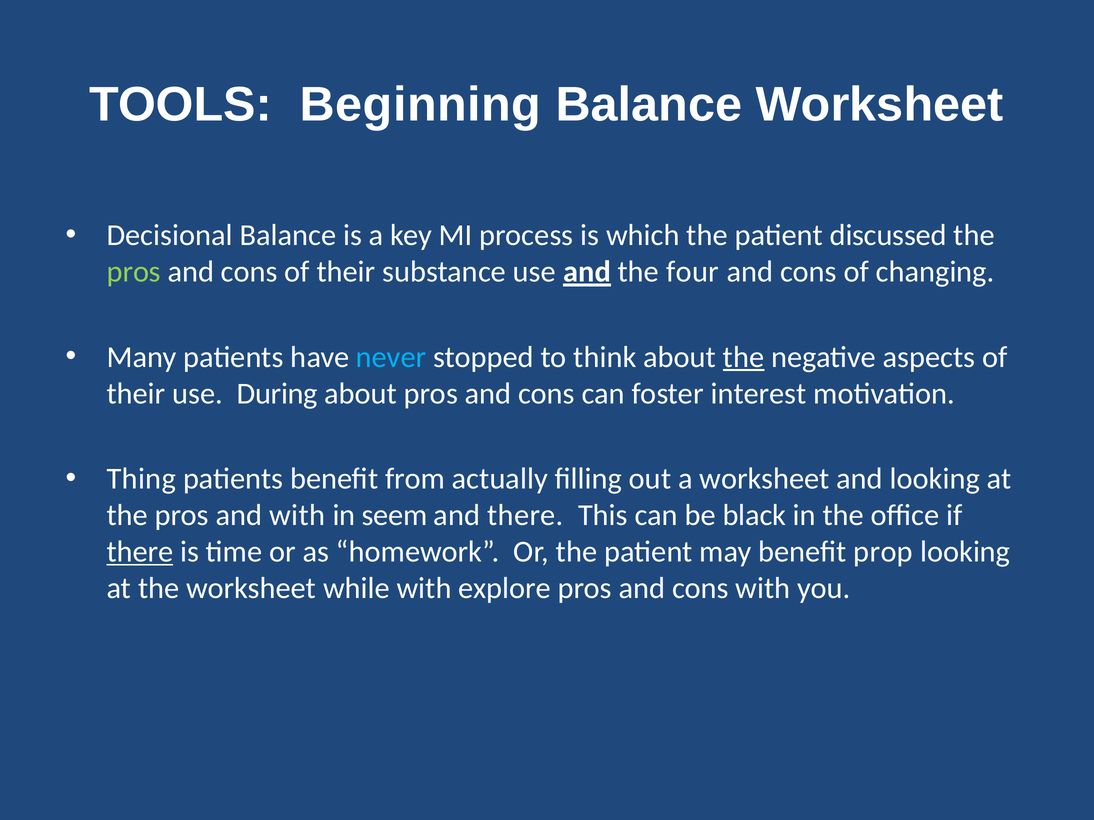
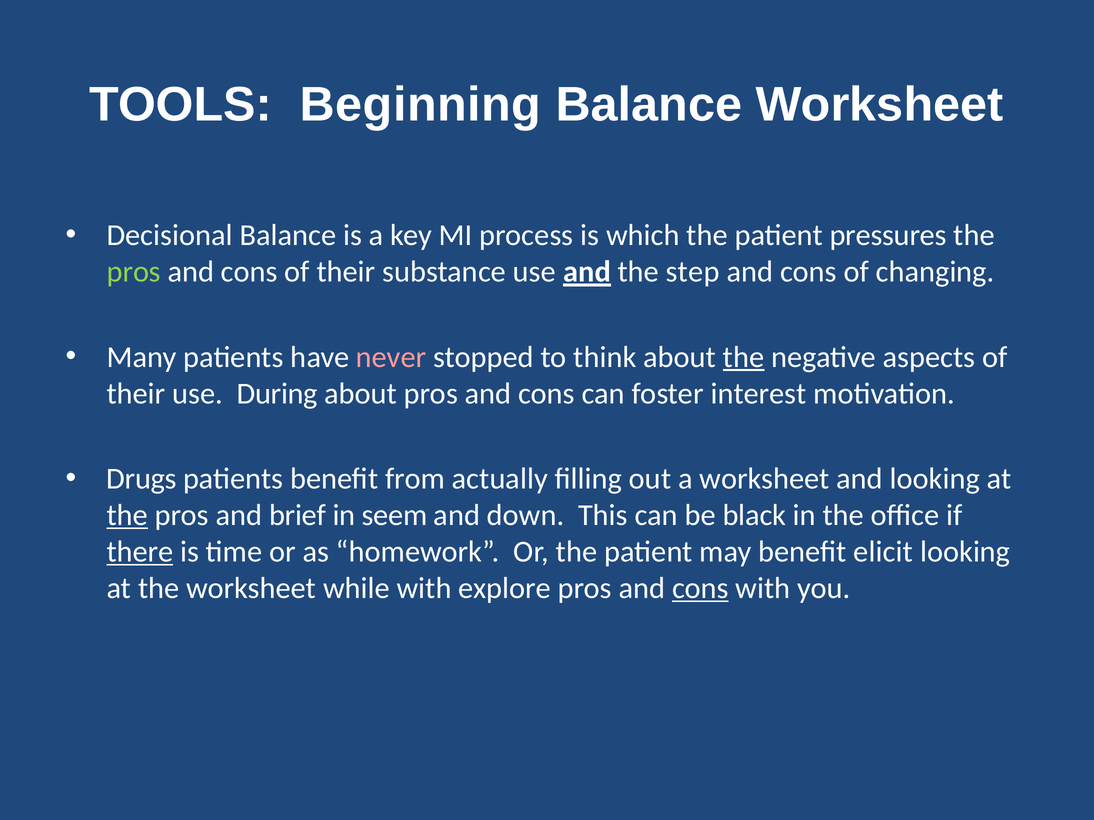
discussed: discussed -> pressures (888, 236)
four: four -> step (693, 272)
never colour: light blue -> pink (391, 357)
Thing: Thing -> Drugs (142, 479)
the underline: none -> present (127, 516)
and with: with -> brief (298, 516)
and there: there -> down (526, 516)
prop: prop -> elicit (883, 552)
cons underline: none -> present (700, 589)
